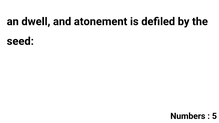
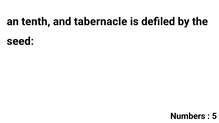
dwell: dwell -> tenth (36, 22)
atonement: atonement -> tabernacle (101, 22)
